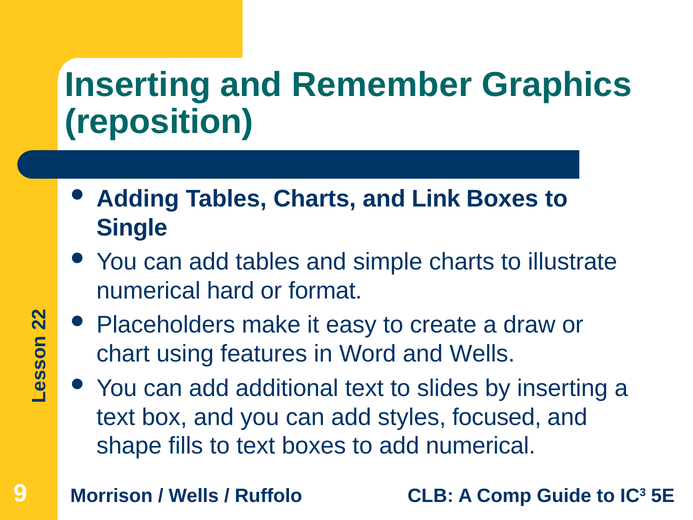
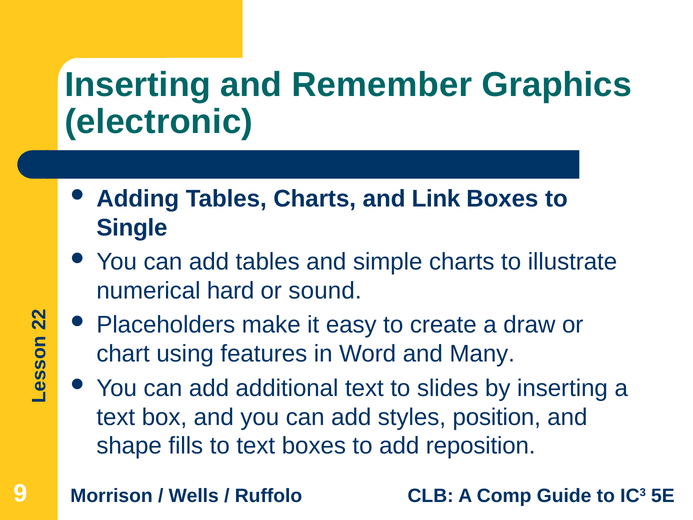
reposition: reposition -> electronic (159, 122)
format: format -> sound (325, 291)
and Wells: Wells -> Many (482, 354)
focused: focused -> position (497, 417)
add numerical: numerical -> reposition (481, 446)
